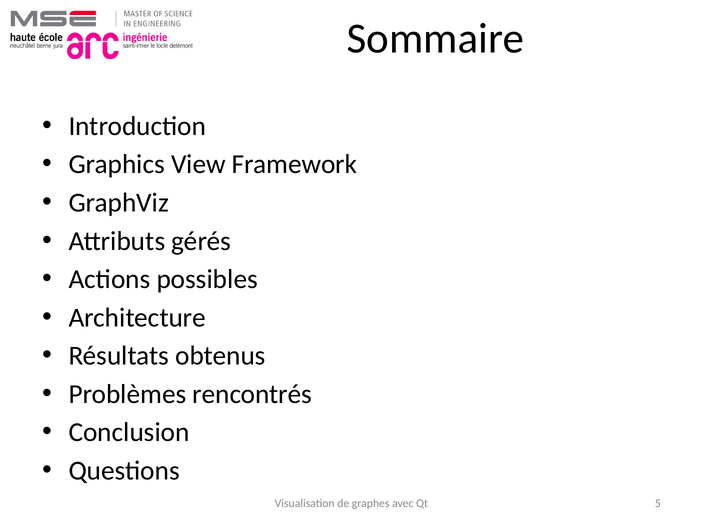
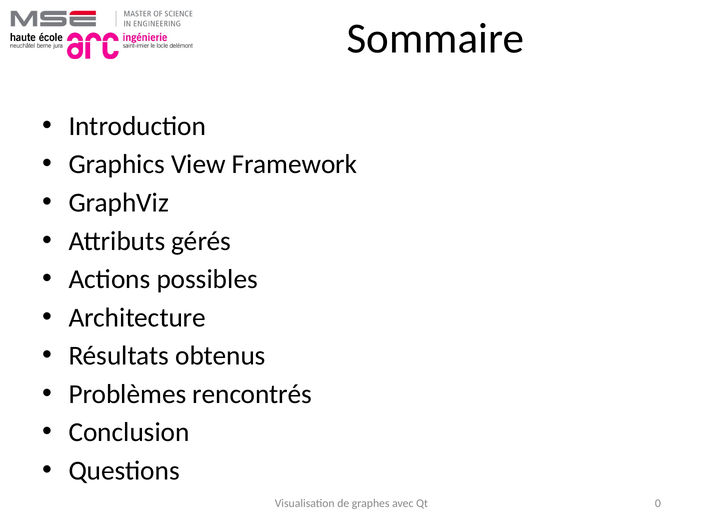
5: 5 -> 0 (658, 503)
